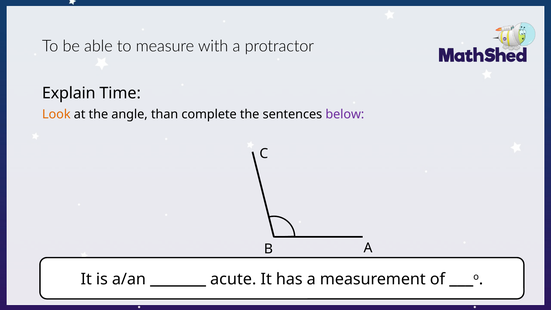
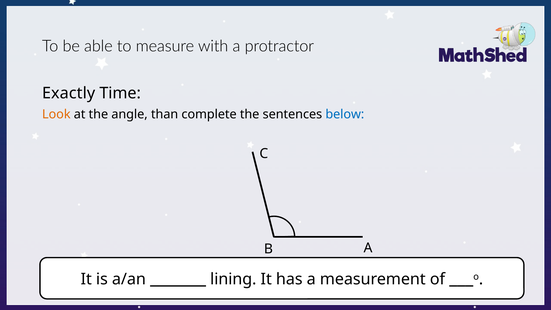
Explain: Explain -> Exactly (69, 93)
below colour: purple -> blue (345, 114)
acute: acute -> lining (233, 279)
